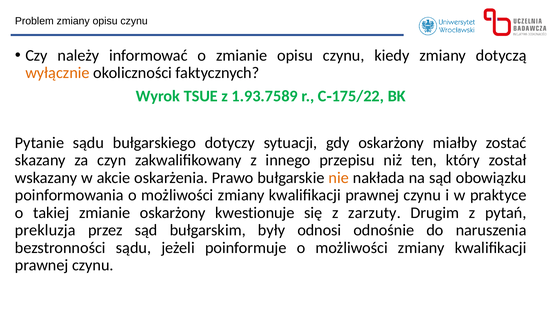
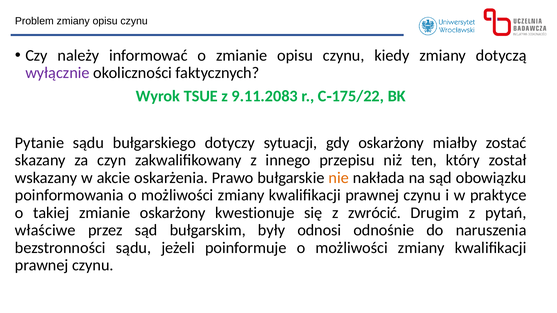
wyłącznie colour: orange -> purple (58, 73)
1.93.7589: 1.93.7589 -> 9.11.2083 (265, 96)
zarzuty: zarzuty -> zwrócić (375, 213)
prekluzja: prekluzja -> właściwe (45, 230)
